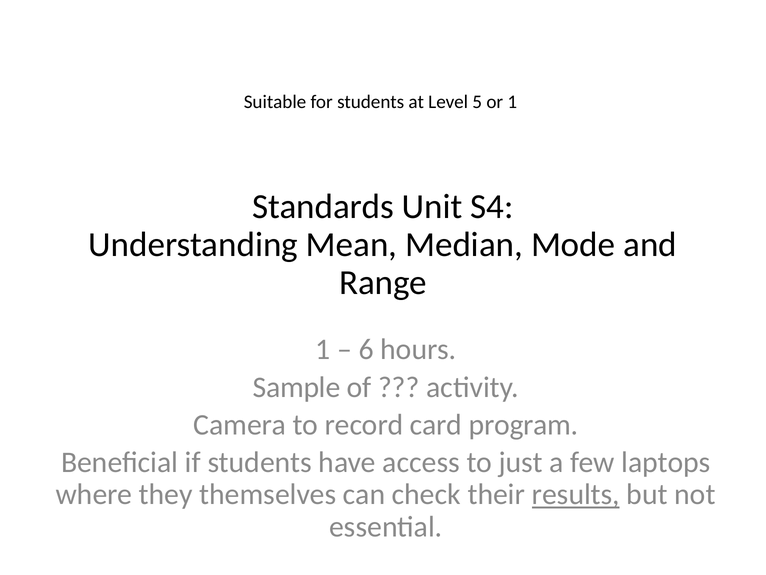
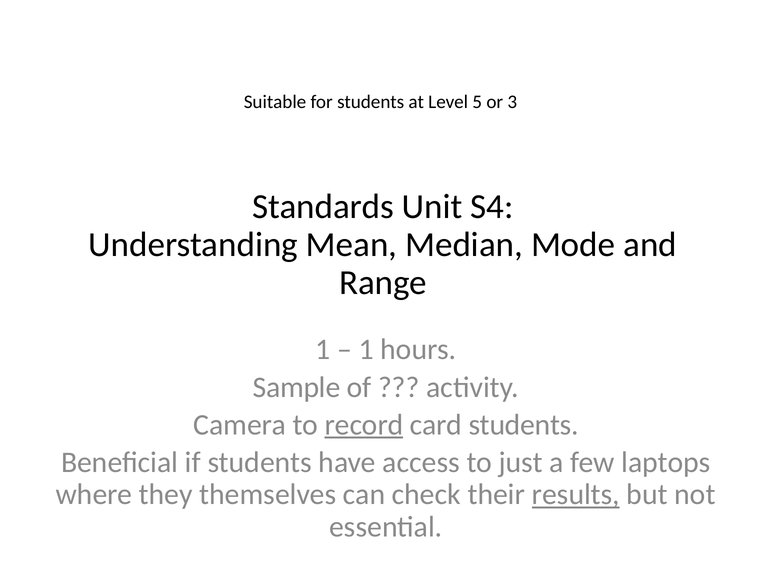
or 1: 1 -> 3 (512, 102)
6: 6 -> 1 (366, 349)
record underline: none -> present (364, 424)
card program: program -> students (524, 424)
